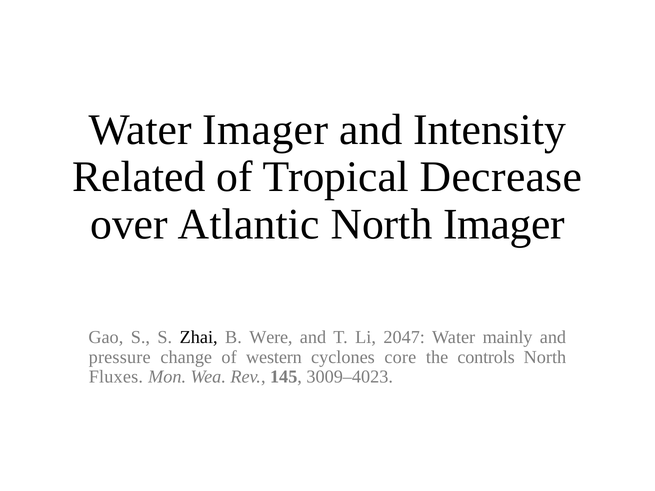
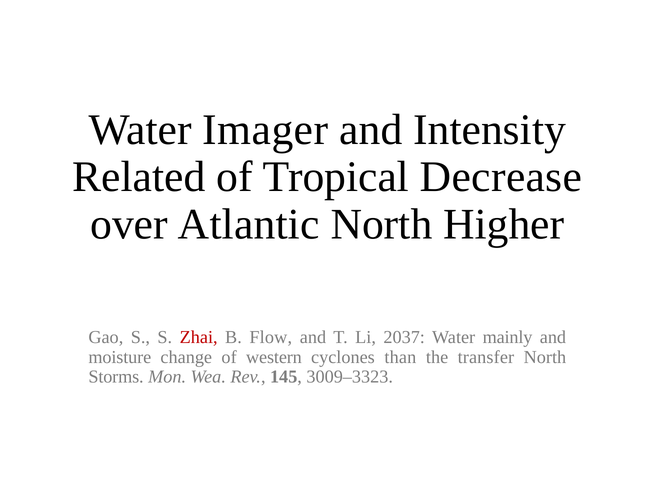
North Imager: Imager -> Higher (504, 224)
Zhai colour: black -> red (199, 338)
Were: Were -> Flow (271, 338)
2047: 2047 -> 2037 (404, 338)
pressure: pressure -> moisture (120, 357)
core: core -> than (400, 357)
controls: controls -> transfer (486, 357)
Fluxes: Fluxes -> Storms (116, 377)
3009–4023: 3009–4023 -> 3009–3323 (350, 377)
